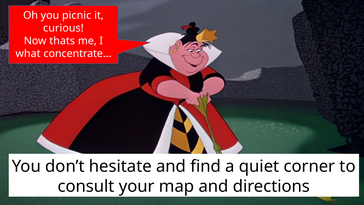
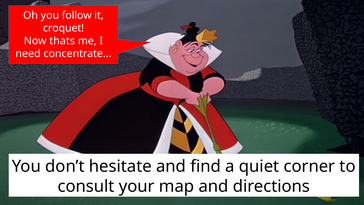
picnic: picnic -> follow (77, 15)
curious: curious -> croquet (63, 28)
what: what -> need (28, 54)
